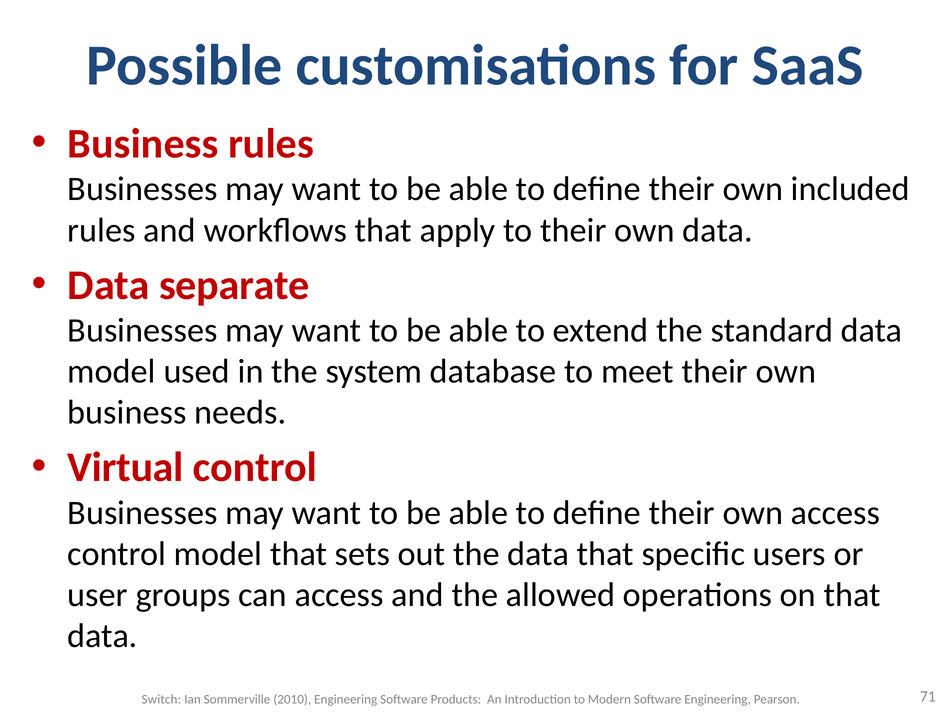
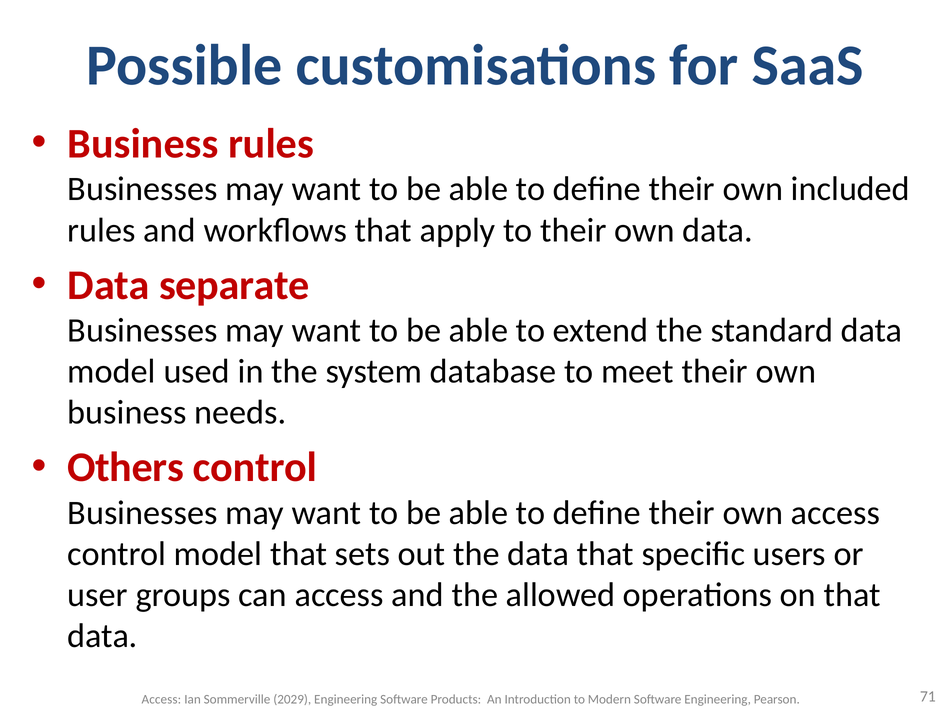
Virtual: Virtual -> Others (126, 467)
Switch: Switch -> Access (161, 699)
2010: 2010 -> 2029 (292, 699)
